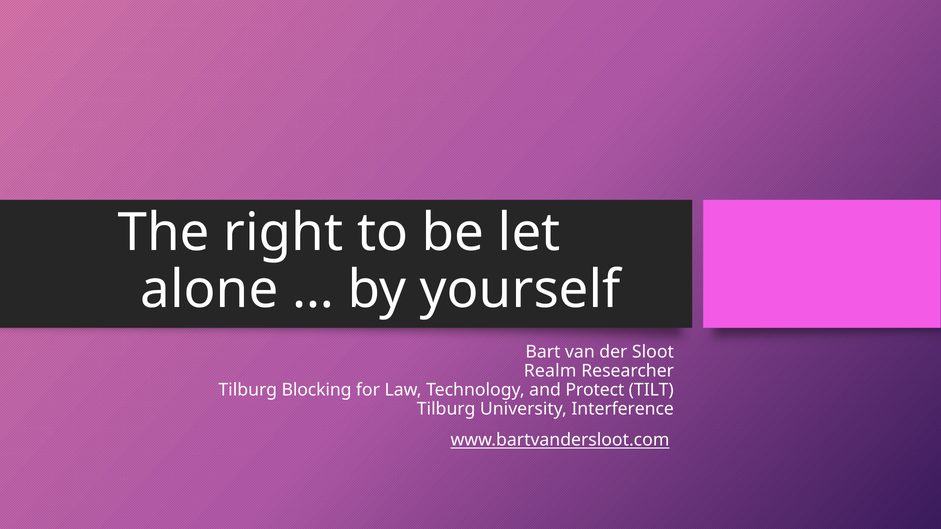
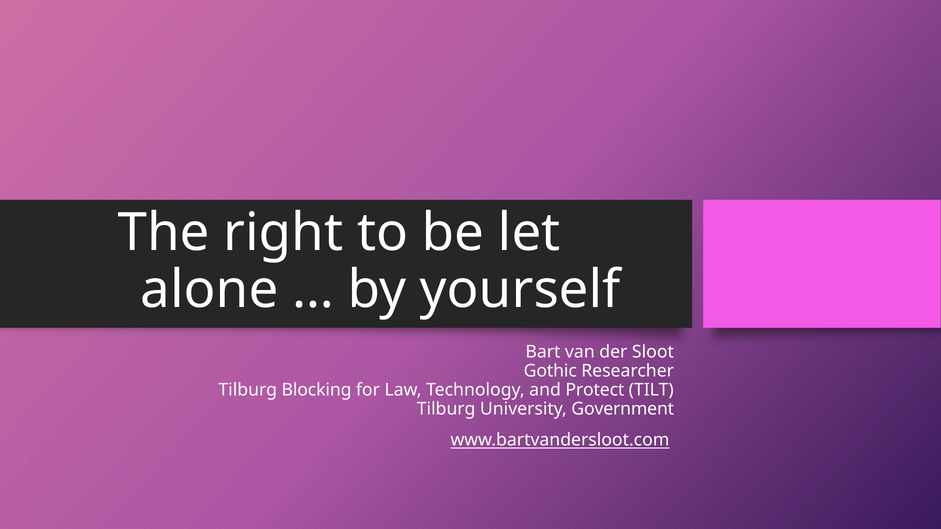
Realm: Realm -> Gothic (550, 371)
Interference: Interference -> Government (623, 409)
